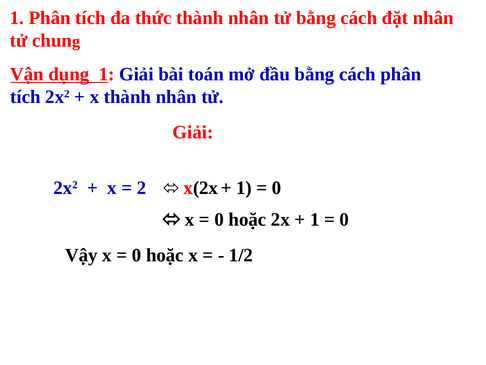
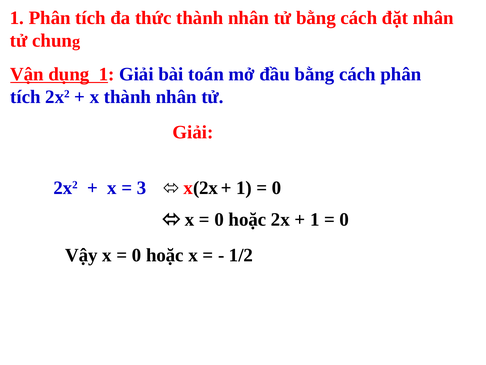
2: 2 -> 3 (142, 188)
